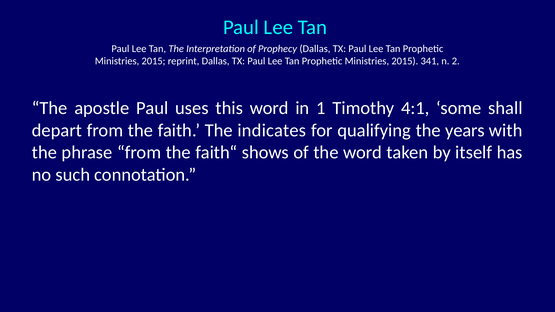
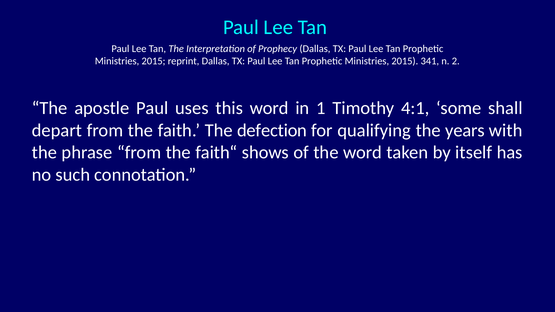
indicates: indicates -> defection (272, 130)
